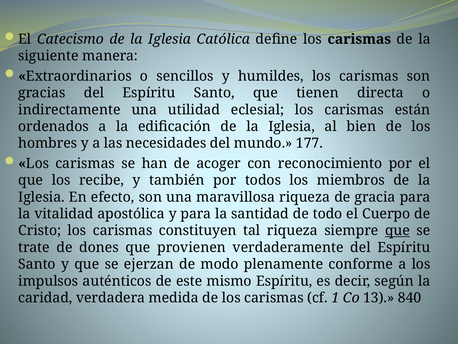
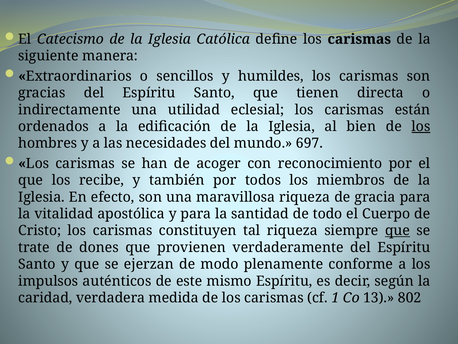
los underline: none -> present (421, 126)
177: 177 -> 697 (309, 143)
840: 840 -> 802 (410, 298)
